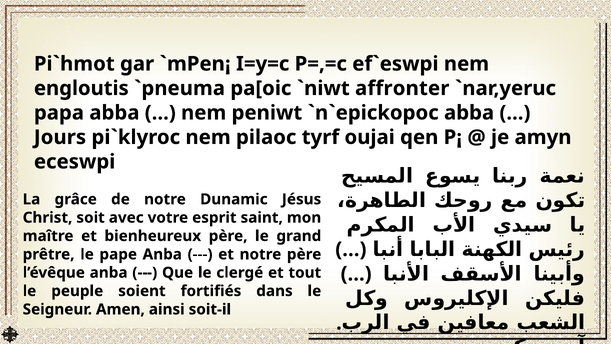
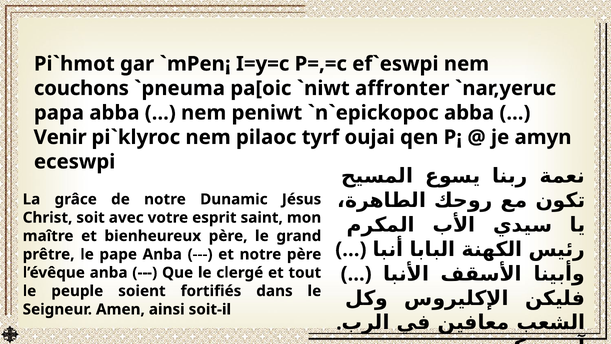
engloutis: engloutis -> couchons (81, 88)
Jours: Jours -> Venir (60, 137)
